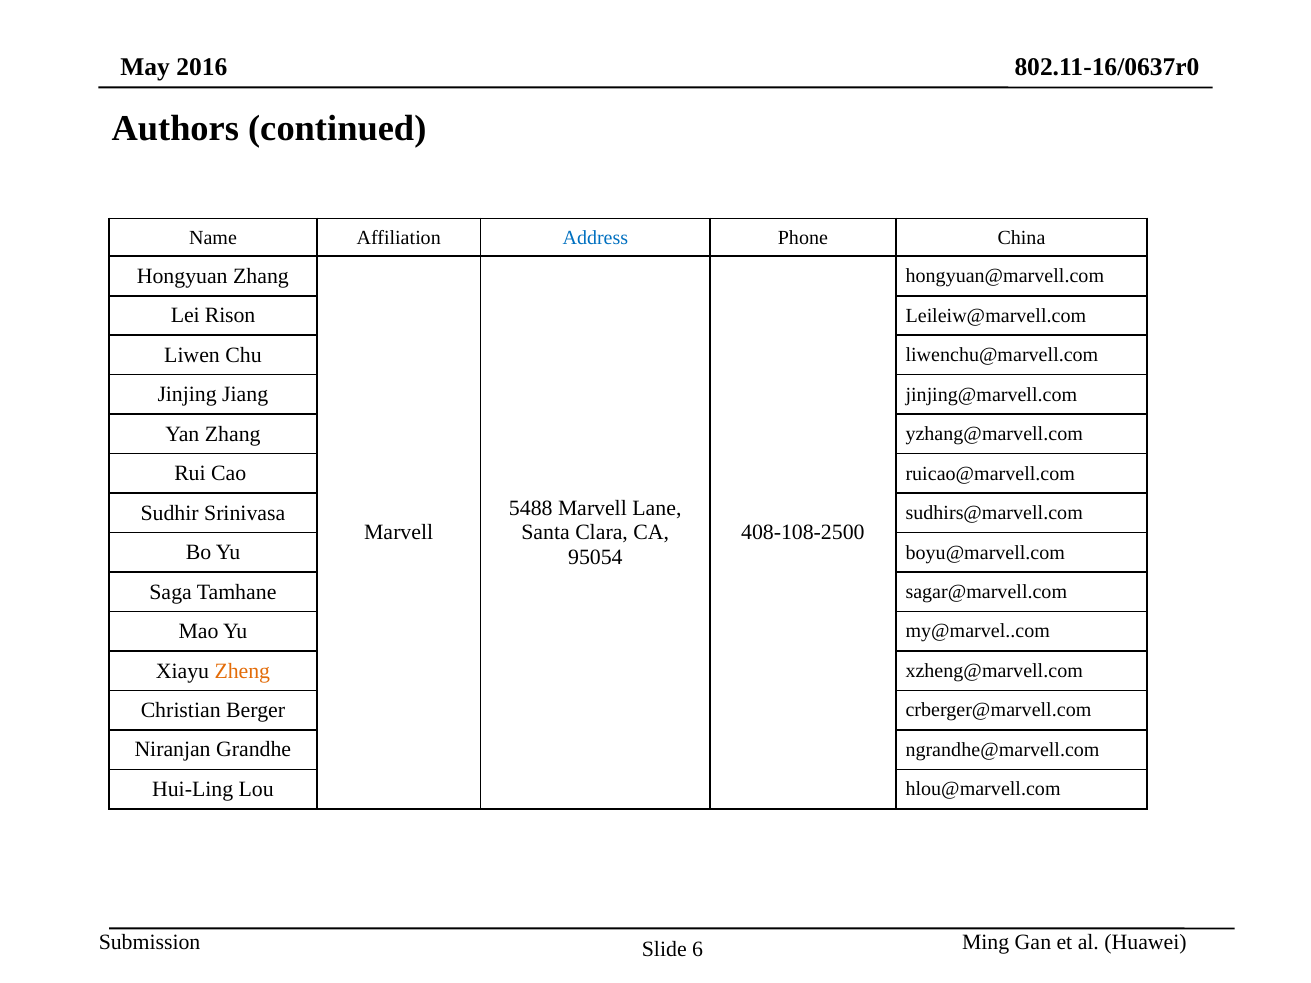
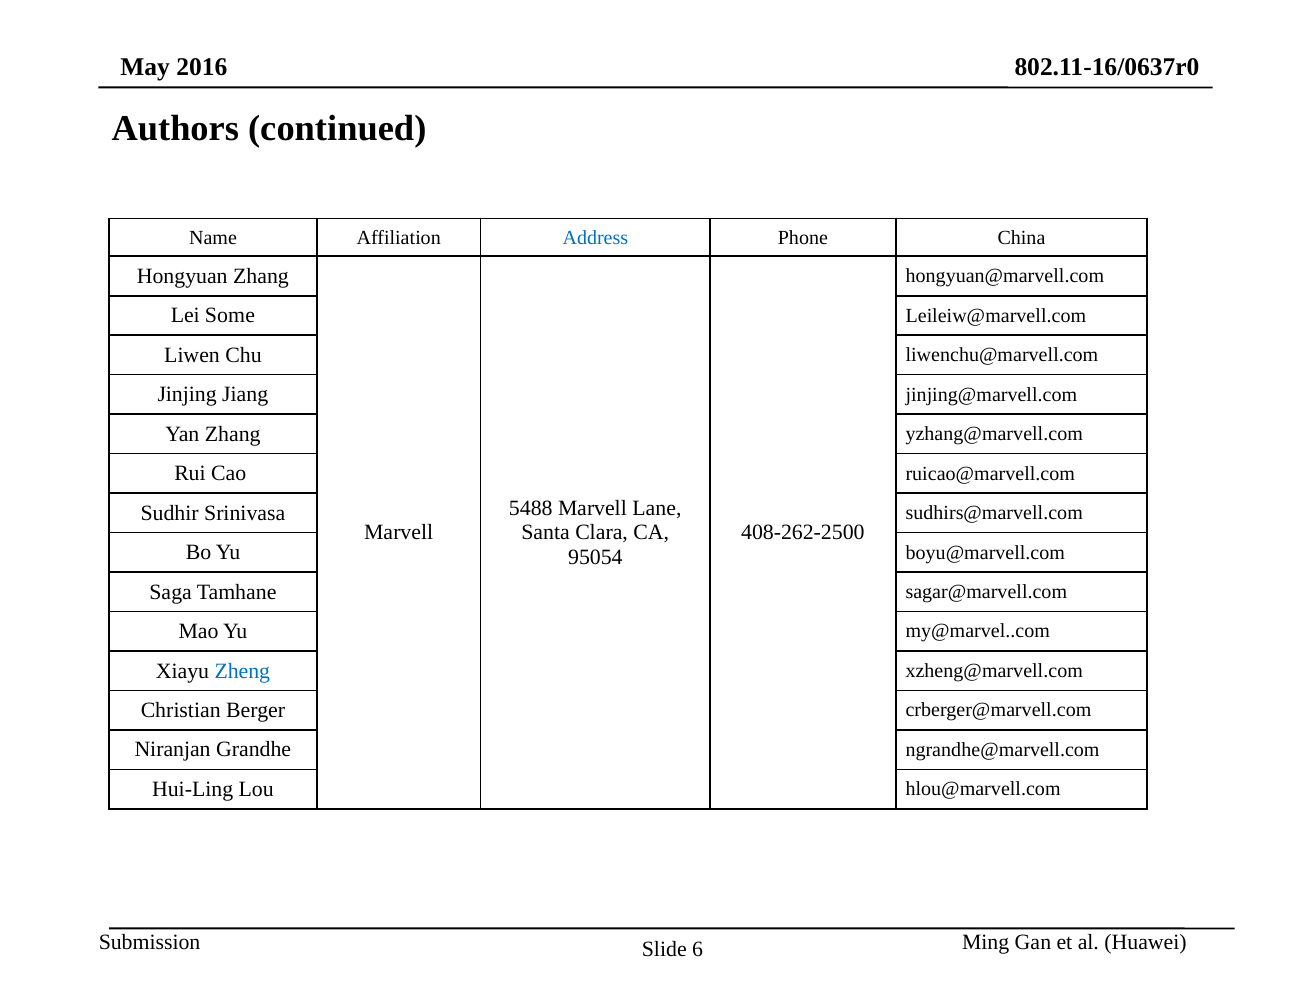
Rison: Rison -> Some (230, 316)
408-108-2500: 408-108-2500 -> 408-262-2500 (803, 533)
Zheng colour: orange -> blue (242, 671)
